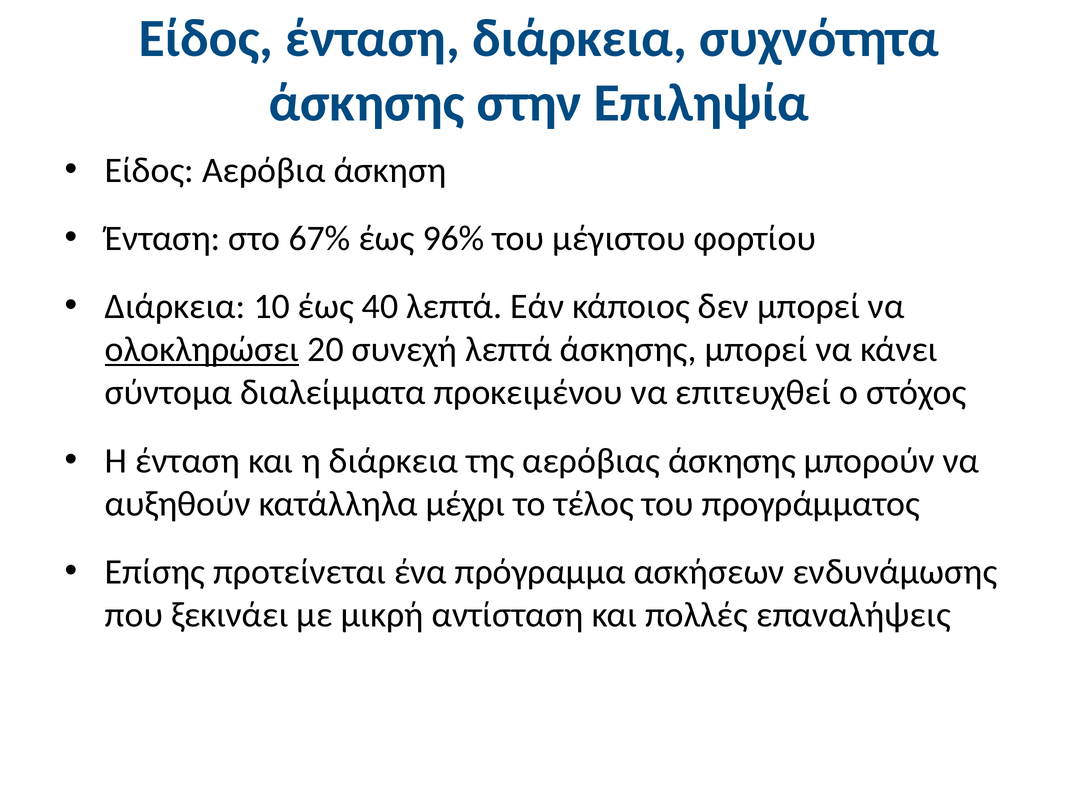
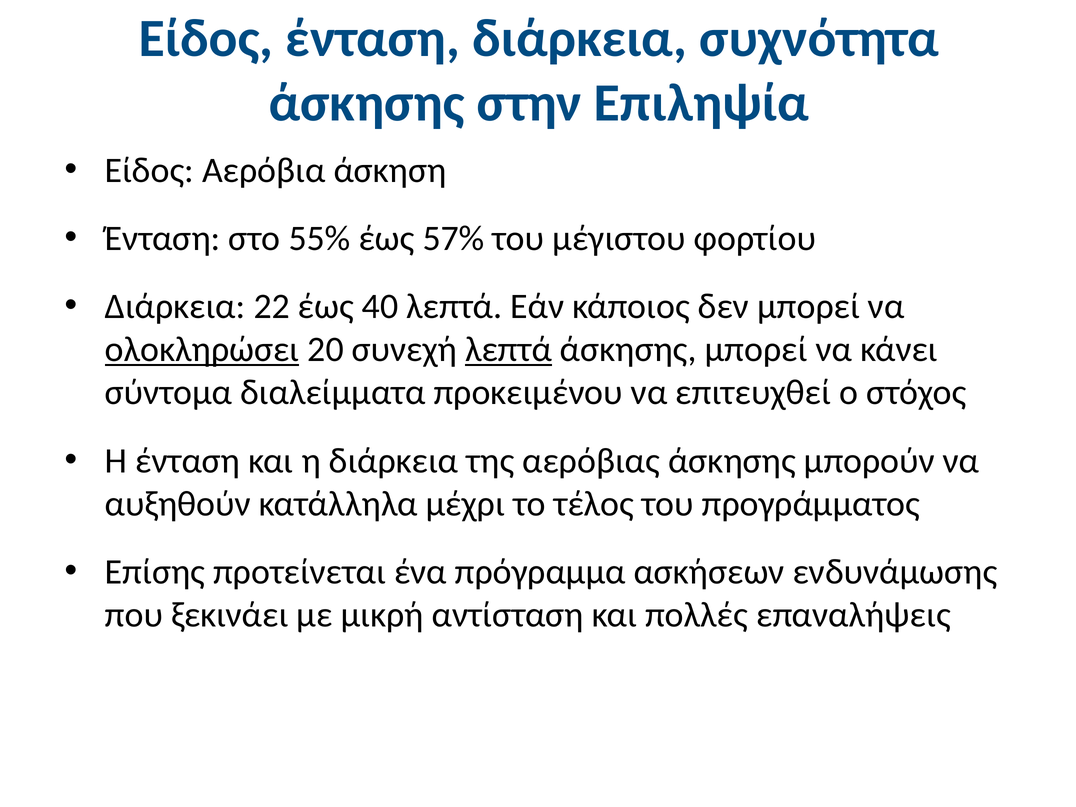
67%: 67% -> 55% (320, 238)
96%: 96% -> 57% (453, 238)
10: 10 -> 22 (272, 306)
λεπτά underline: none -> present (509, 350)
